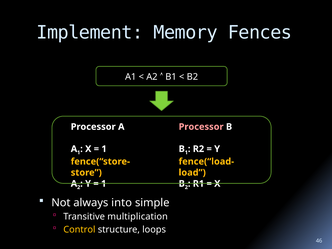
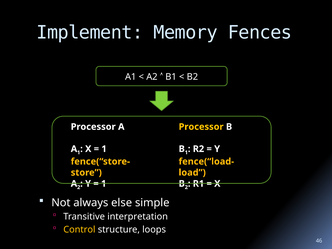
Processor colour: pink -> yellow (201, 127)
into: into -> else (122, 203)
multiplication: multiplication -> interpretation (138, 217)
